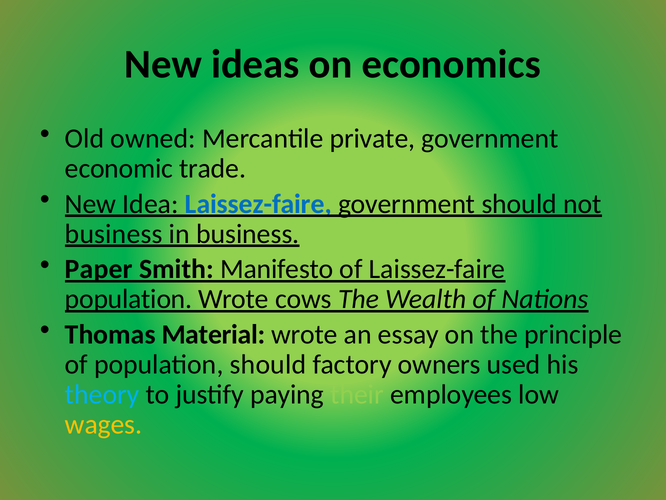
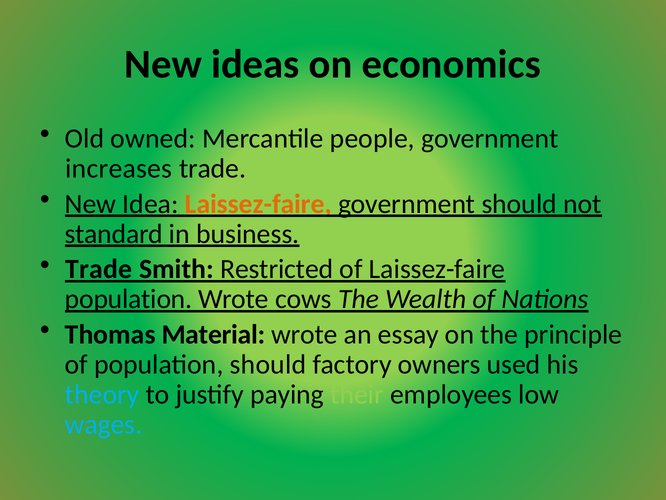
private: private -> people (372, 138)
economic: economic -> increases (119, 168)
Laissez-faire colour: blue -> orange (258, 204)
business: business -> standard (114, 234)
Paper: Paper -> Trade (99, 269)
Manifesto: Manifesto -> Restricted (277, 269)
wages colour: yellow -> light blue (104, 424)
